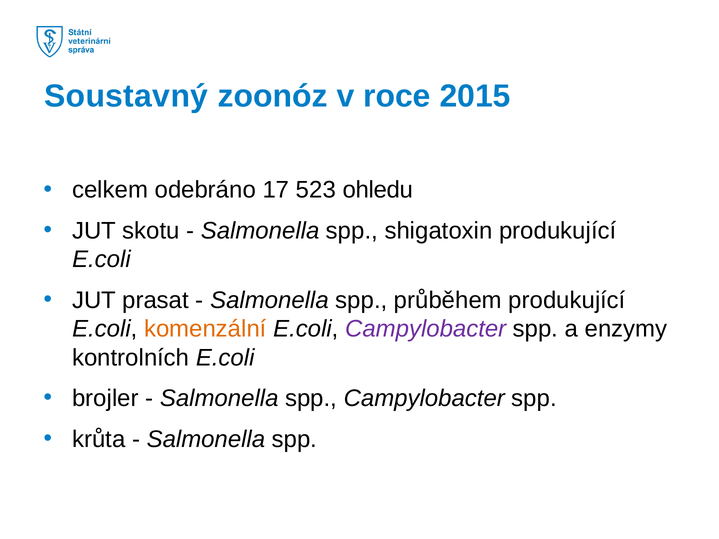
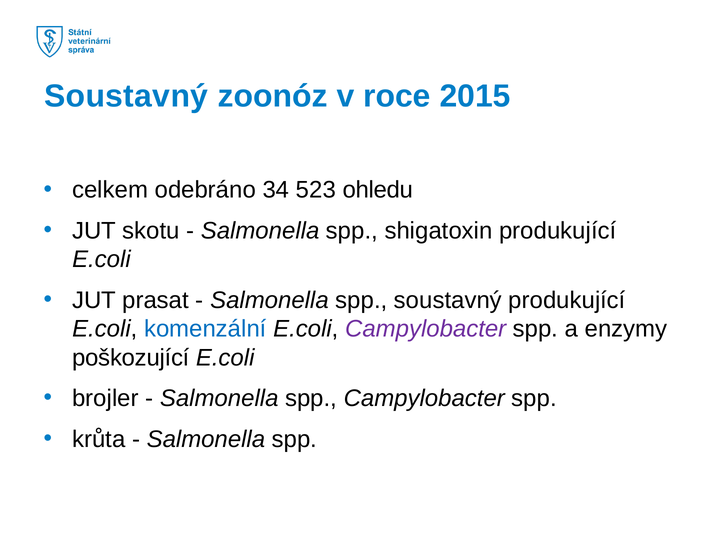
17: 17 -> 34 (276, 190)
průběhem: průběhem -> soustavný (448, 300)
komenzální colour: orange -> blue (205, 329)
kontrolních: kontrolních -> poškozující (131, 358)
